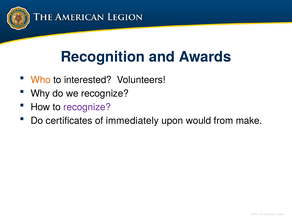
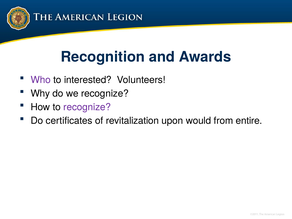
Who colour: orange -> purple (41, 80)
immediately: immediately -> revitalization (132, 121)
make: make -> entire (249, 121)
